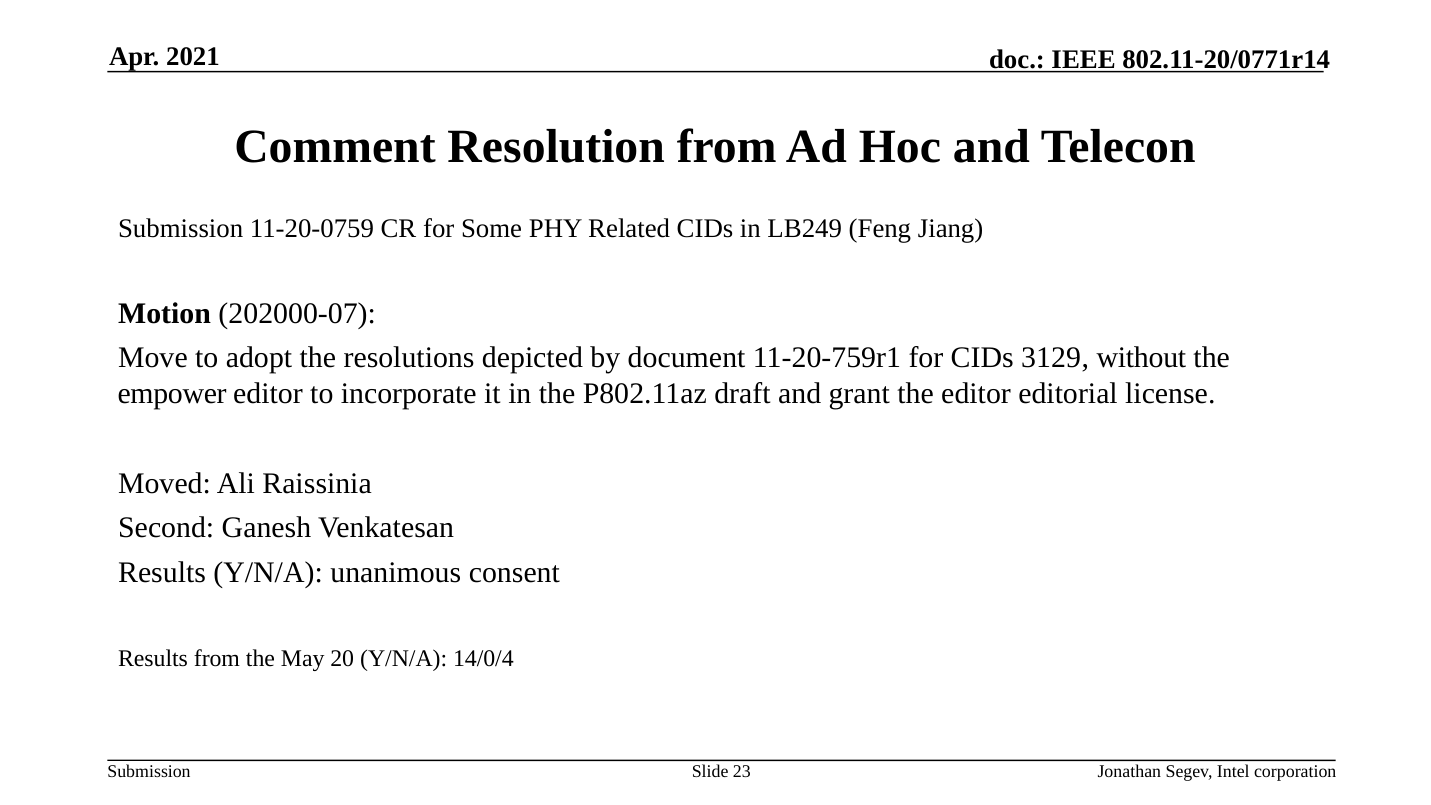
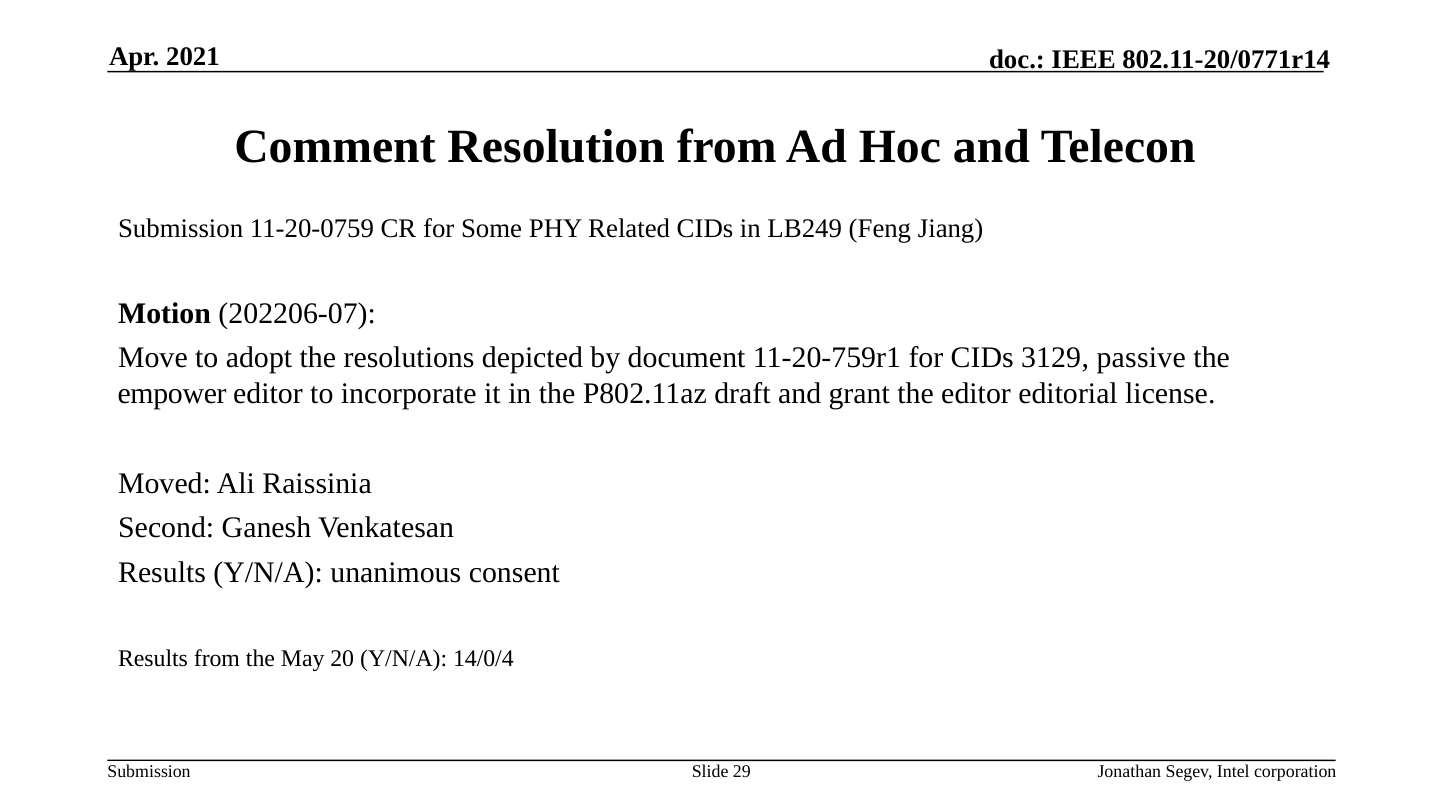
202000-07: 202000-07 -> 202206-07 (297, 313)
without: without -> passive (1141, 358)
23: 23 -> 29 (742, 772)
